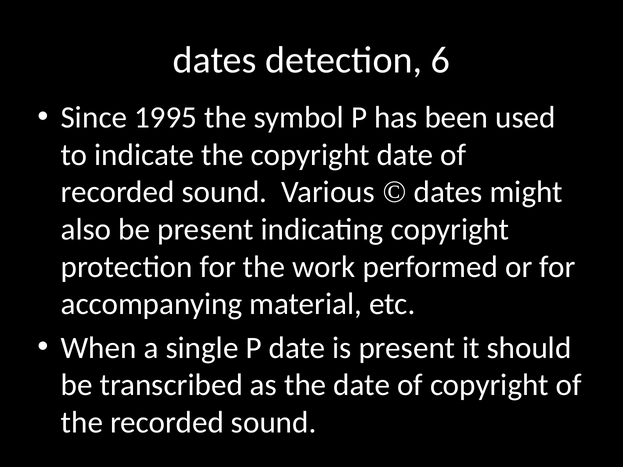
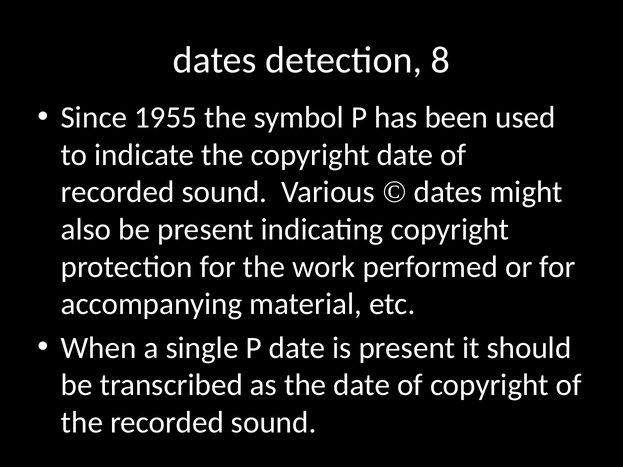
6: 6 -> 8 (440, 60)
1995: 1995 -> 1955 (166, 117)
